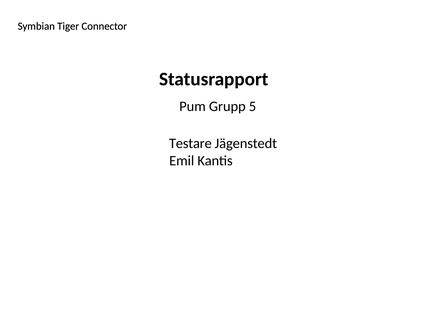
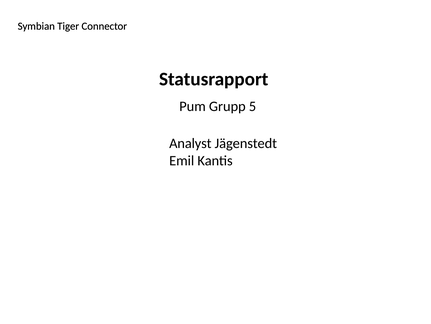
Testare: Testare -> Analyst (190, 143)
